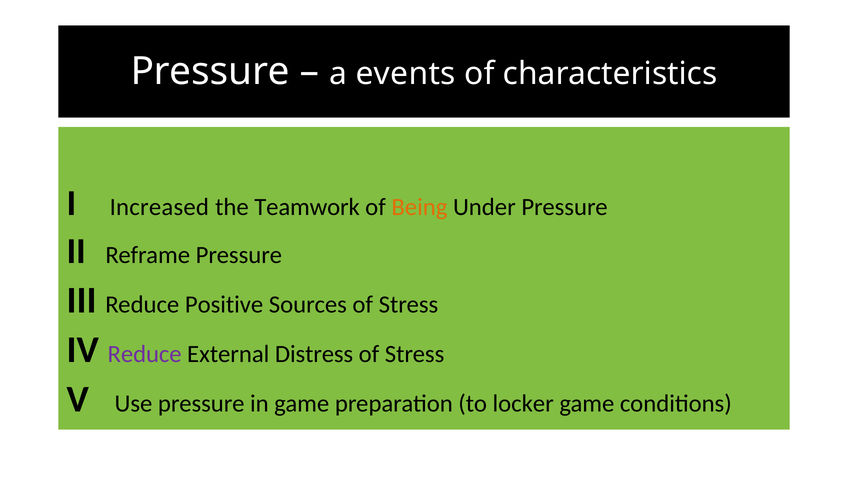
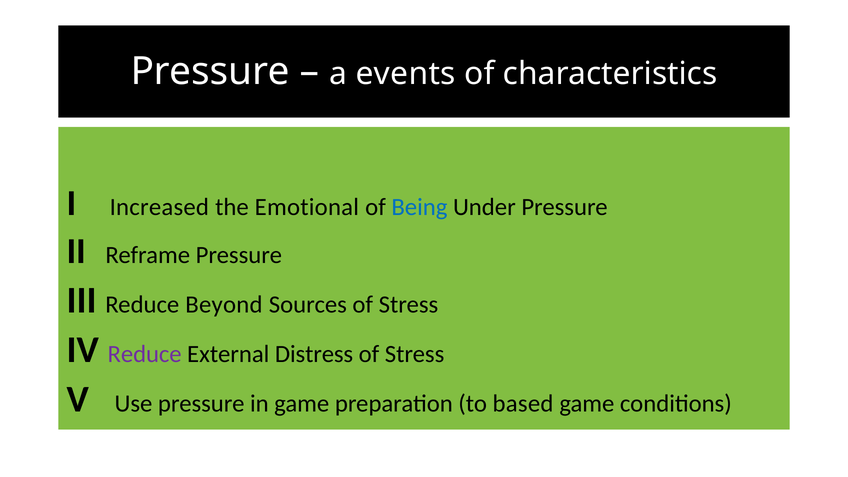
Teamwork: Teamwork -> Emotional (307, 207)
Being colour: orange -> blue (419, 207)
Positive: Positive -> Beyond (224, 305)
locker: locker -> based (523, 404)
